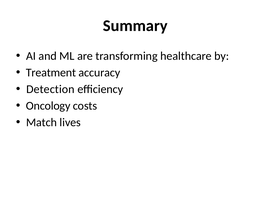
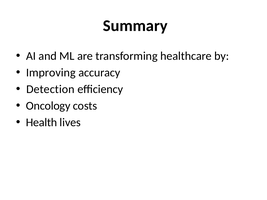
Treatment: Treatment -> Improving (51, 73)
Match: Match -> Health (42, 122)
